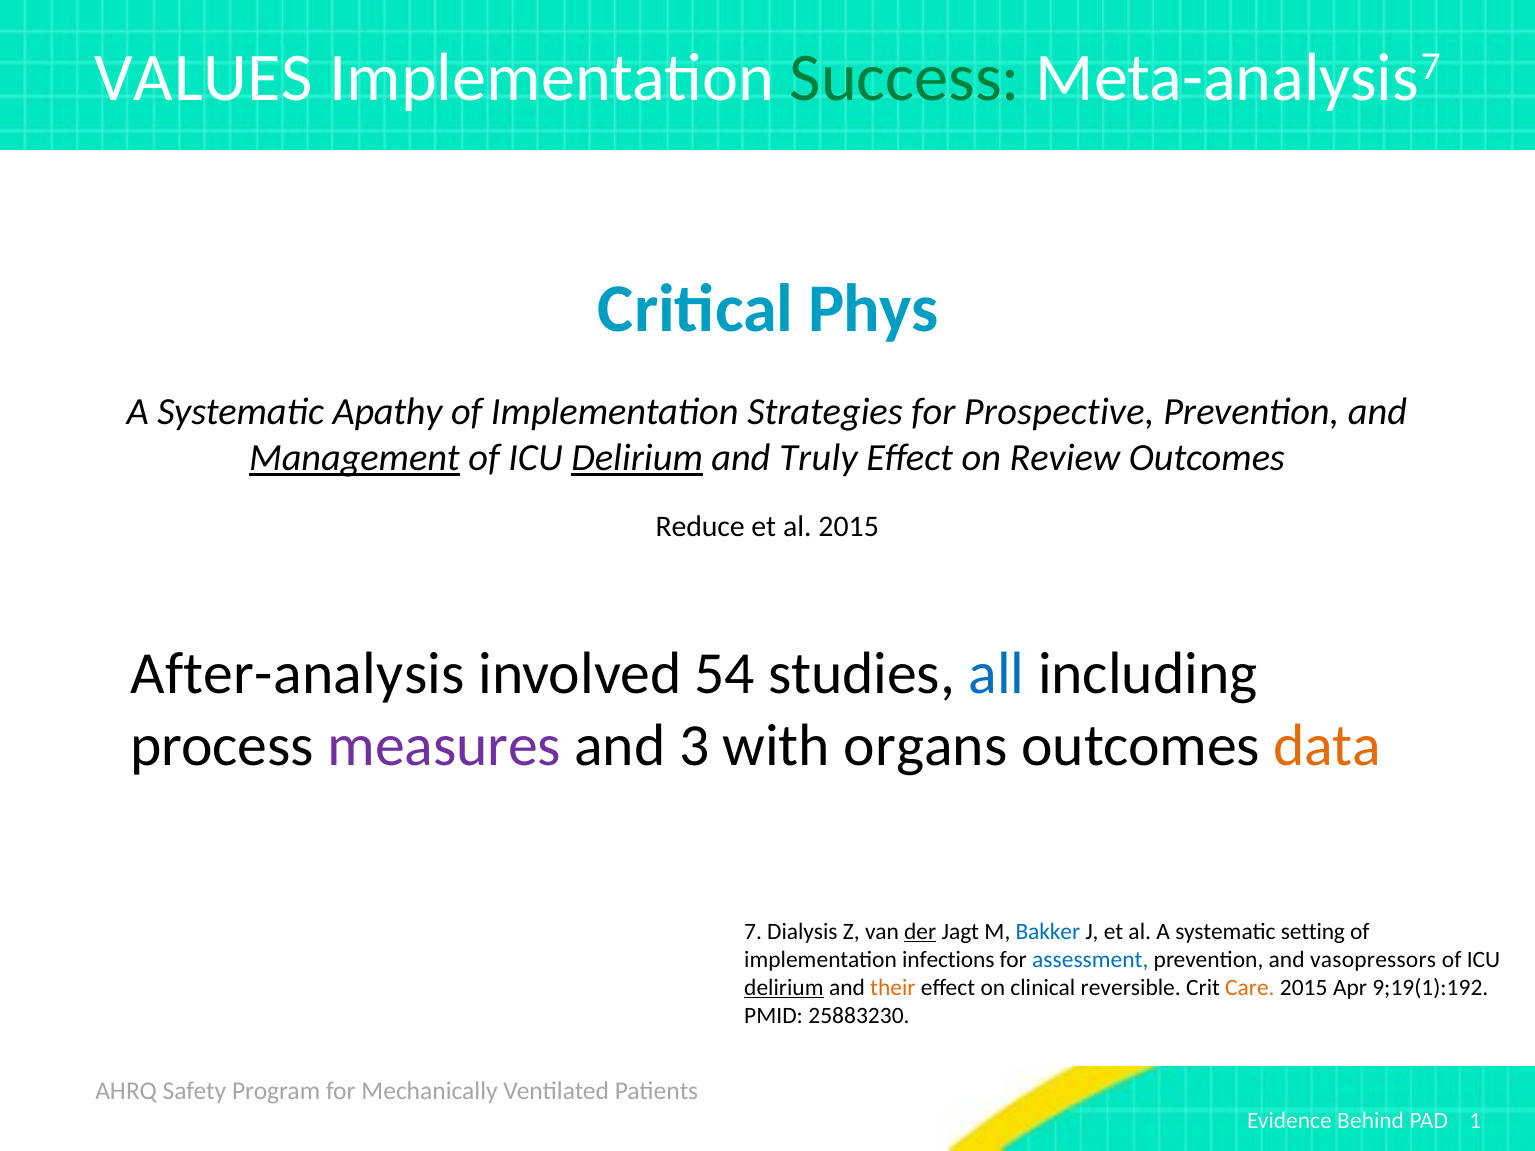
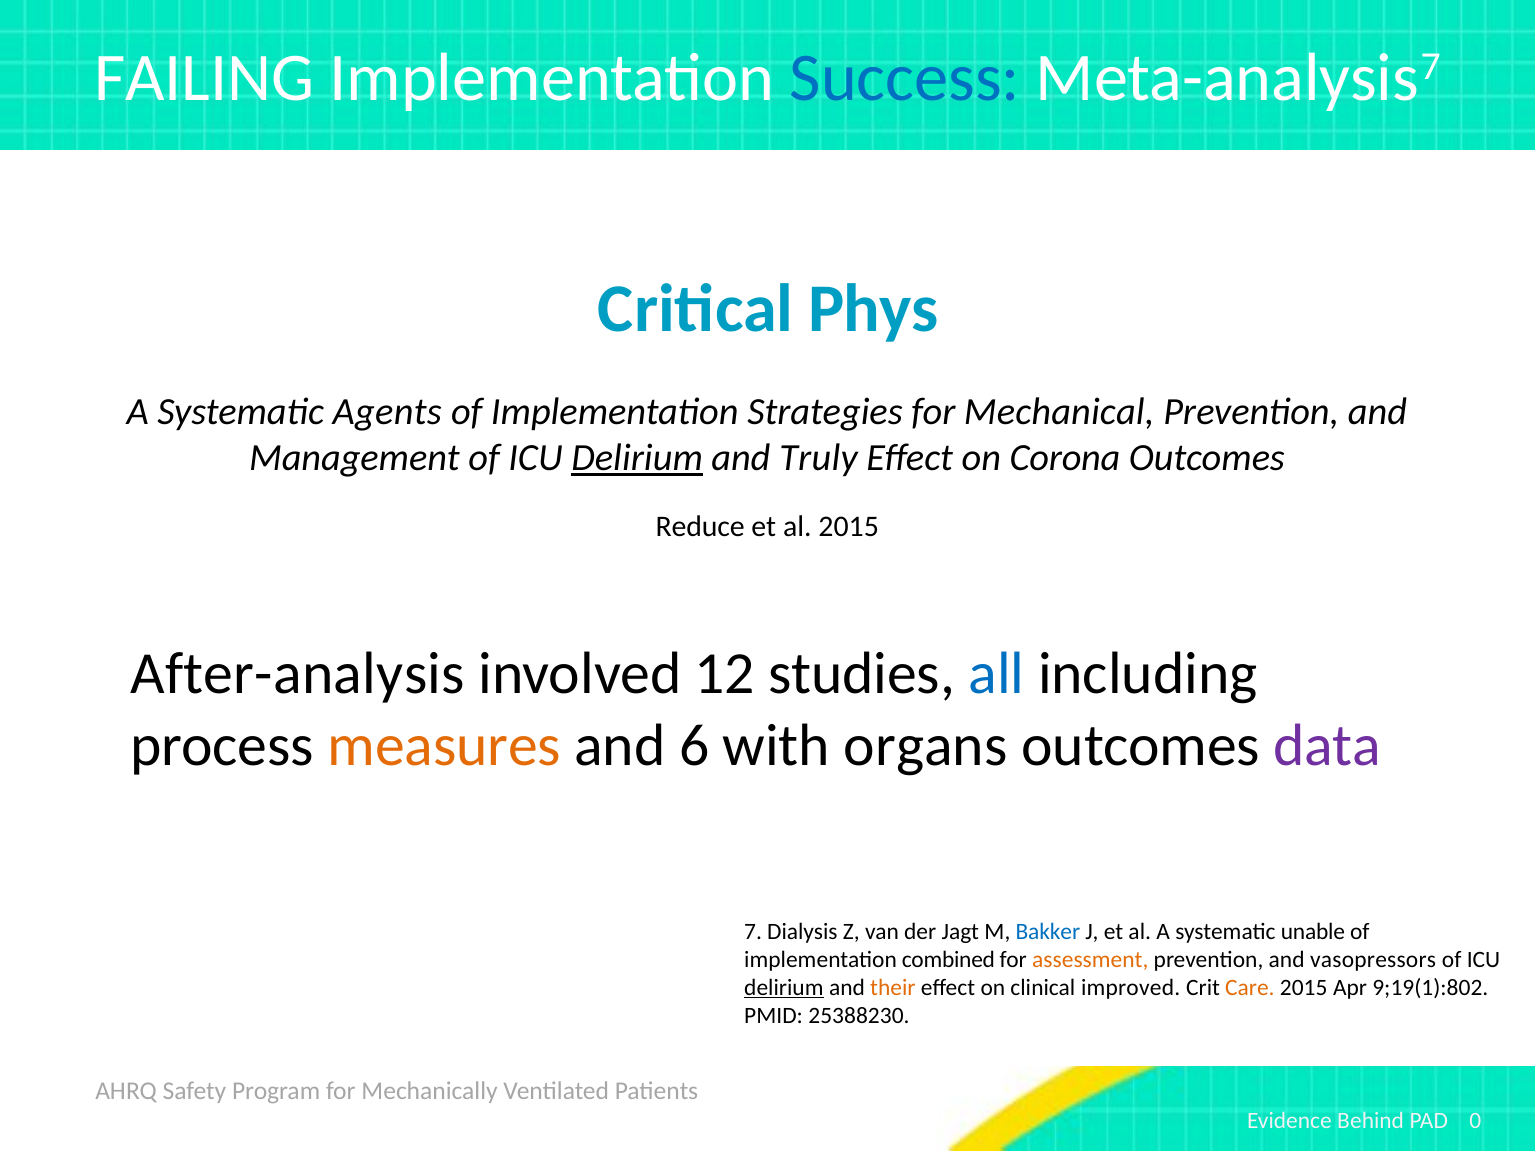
VALUES: VALUES -> FAILING (204, 78)
Success colour: green -> blue (905, 78)
Apathy: Apathy -> Agents (387, 412)
Prospective: Prospective -> Mechanical (1059, 412)
Management underline: present -> none (354, 458)
Review: Review -> Corona (1065, 458)
54: 54 -> 12 (725, 674)
measures colour: purple -> orange (444, 746)
3: 3 -> 6 (694, 746)
data colour: orange -> purple (1327, 746)
der underline: present -> none (920, 932)
setting: setting -> unable (1313, 932)
infections: infections -> combined (948, 960)
assessment colour: blue -> orange (1090, 960)
reversible: reversible -> improved (1131, 988)
9;19(1):192: 9;19(1):192 -> 9;19(1):802 (1430, 988)
25883230: 25883230 -> 25388230 (859, 1016)
1: 1 -> 0 (1475, 1121)
